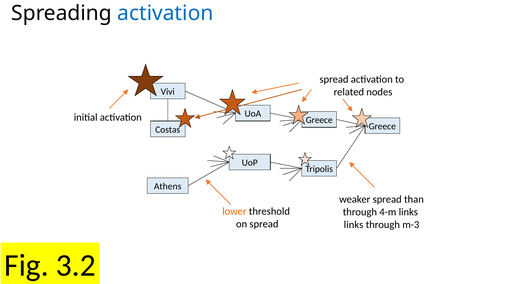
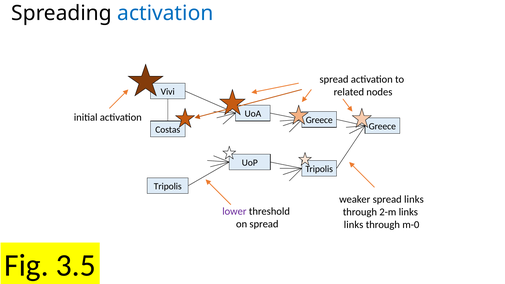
Athens: Athens -> Tripolis (168, 186)
spread than: than -> links (414, 199)
lower colour: orange -> purple (234, 212)
4-m: 4-m -> 2-m (388, 212)
m-3: m-3 -> m-0 (411, 225)
3.2: 3.2 -> 3.5 (76, 266)
